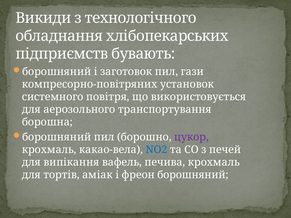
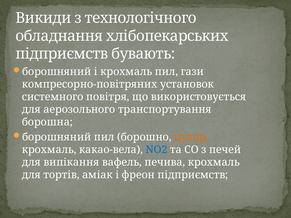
і заготовок: заготовок -> крохмаль (126, 72)
цукор colour: purple -> orange (191, 137)
фреон борошняний: борошняний -> підприємств (193, 175)
